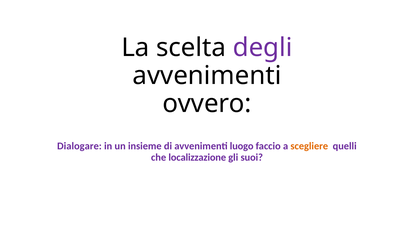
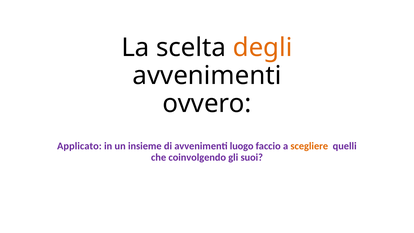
degli colour: purple -> orange (263, 48)
Dialogare: Dialogare -> Applicato (79, 146)
localizzazione: localizzazione -> coinvolgendo (197, 157)
